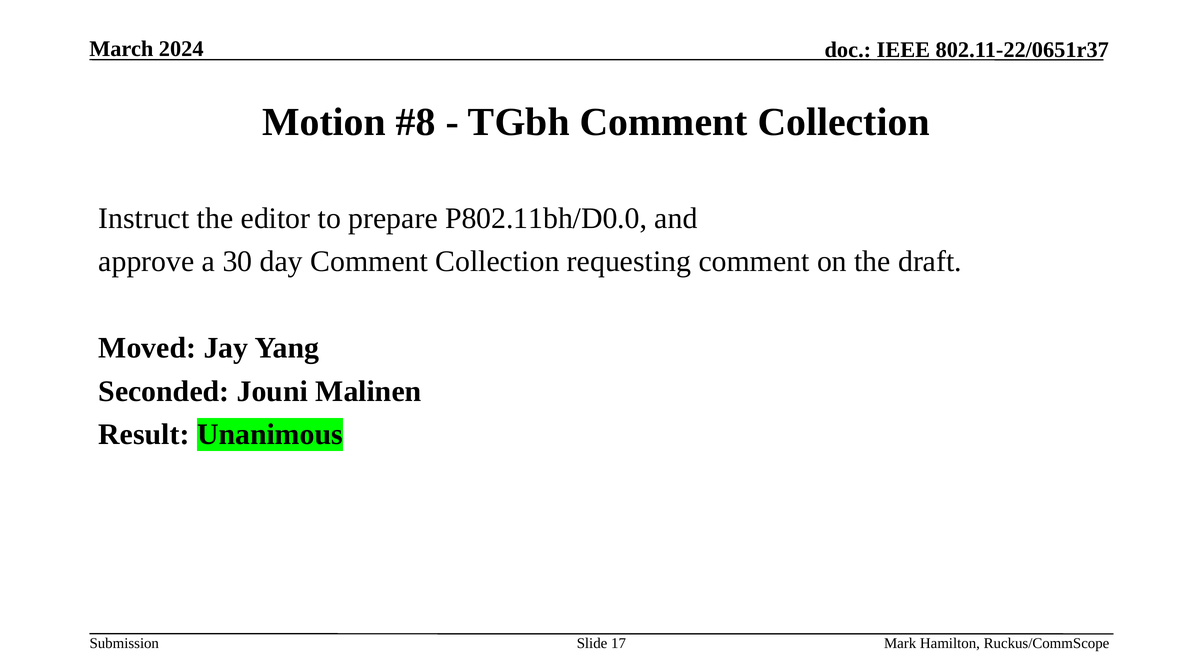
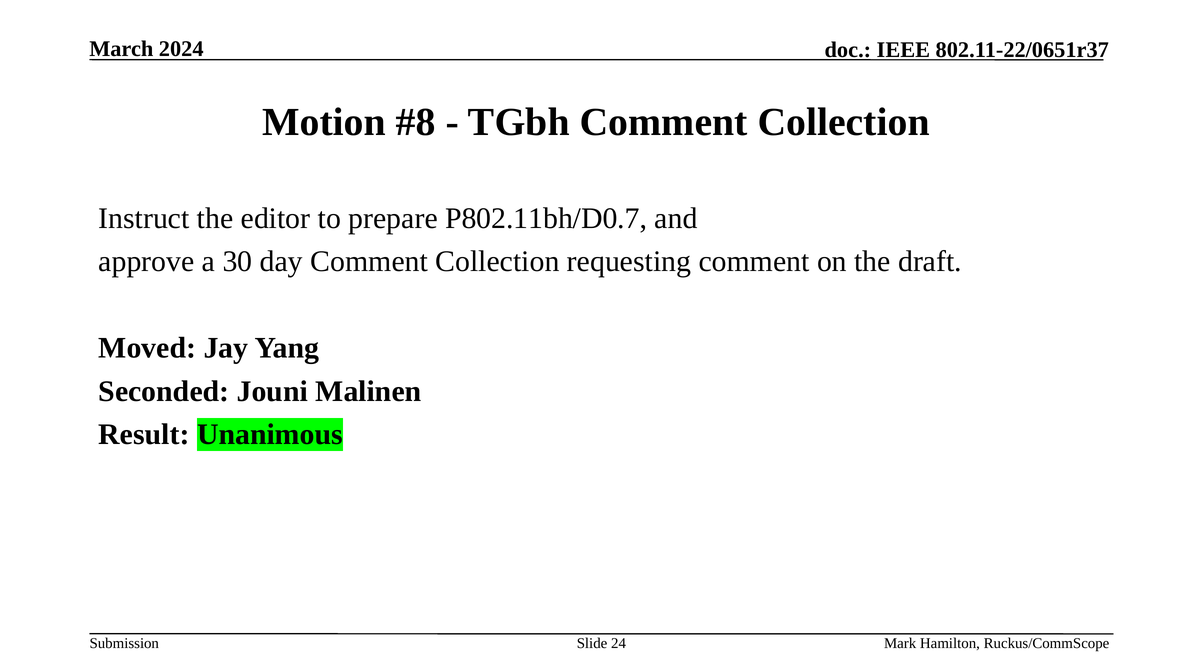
P802.11bh/D0.0: P802.11bh/D0.0 -> P802.11bh/D0.7 (546, 218)
17: 17 -> 24 (619, 644)
